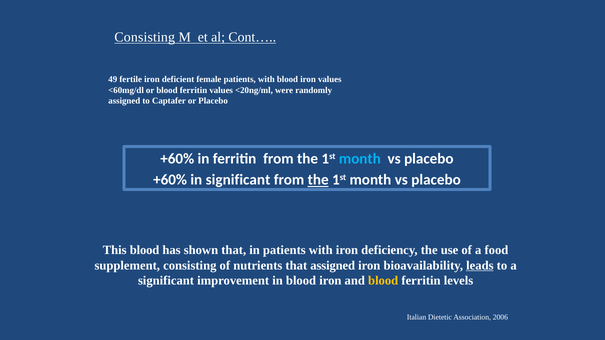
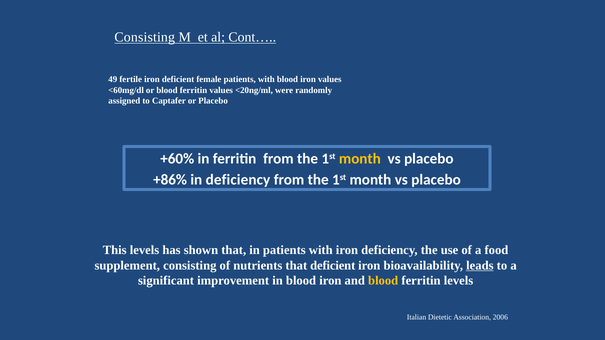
month colour: light blue -> yellow (360, 159)
+60%: +60% -> +86% (170, 180)
in significant: significant -> deficiency (238, 180)
the underline: present -> none (318, 180)
This blood: blood -> levels (144, 251)
that assigned: assigned -> deficient (333, 266)
